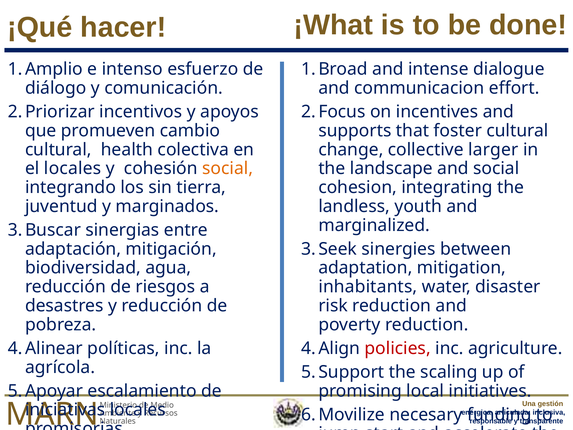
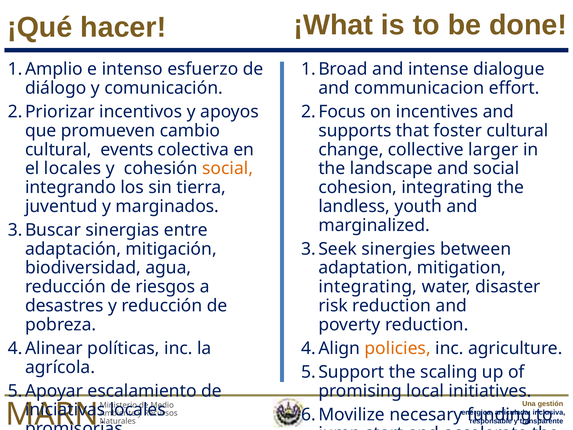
health: health -> events (127, 149)
inhabitants: inhabitants -> integrating (368, 287)
policies colour: red -> orange (398, 348)
